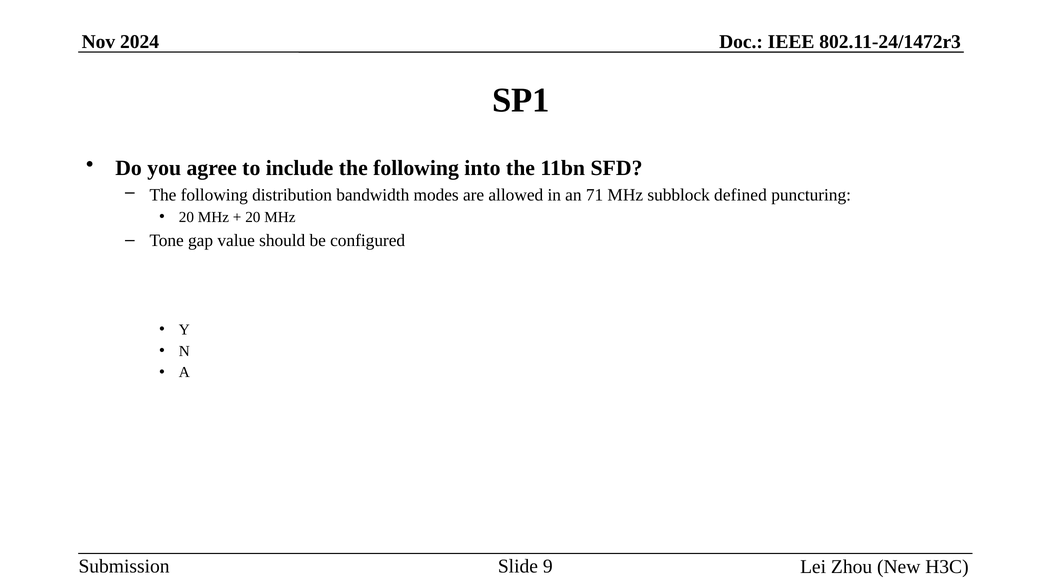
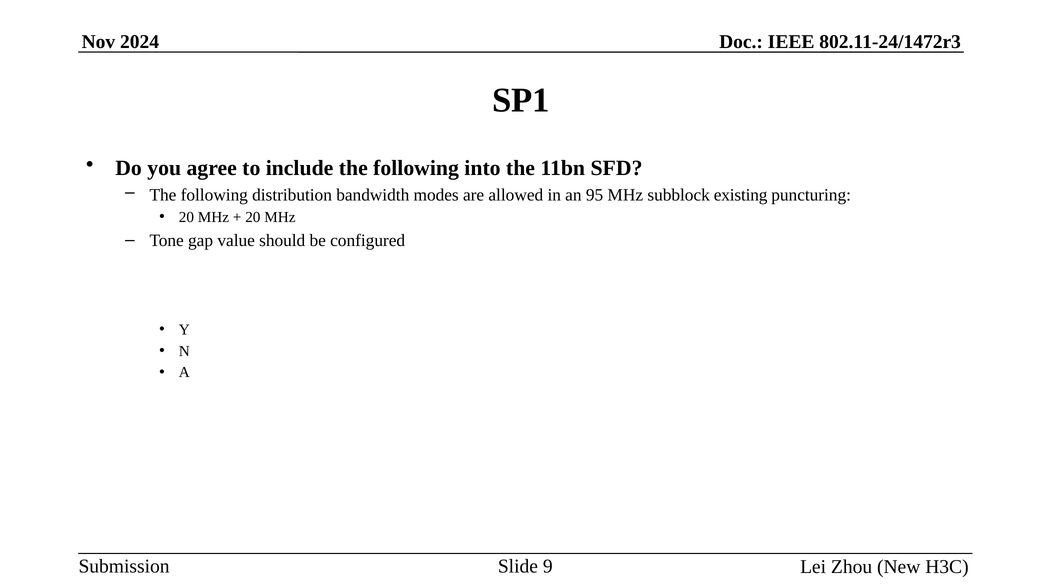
71: 71 -> 95 (595, 195)
defined: defined -> existing (741, 195)
